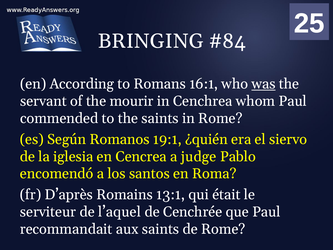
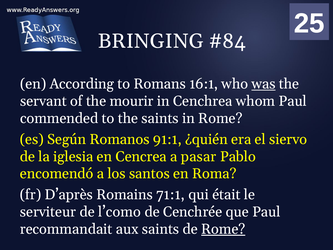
19:1: 19:1 -> 91:1 (167, 139)
judge: judge -> pasar (199, 156)
13:1: 13:1 -> 71:1 (171, 194)
l’aquel: l’aquel -> l’como (120, 212)
Rome underline: none -> present (223, 229)
